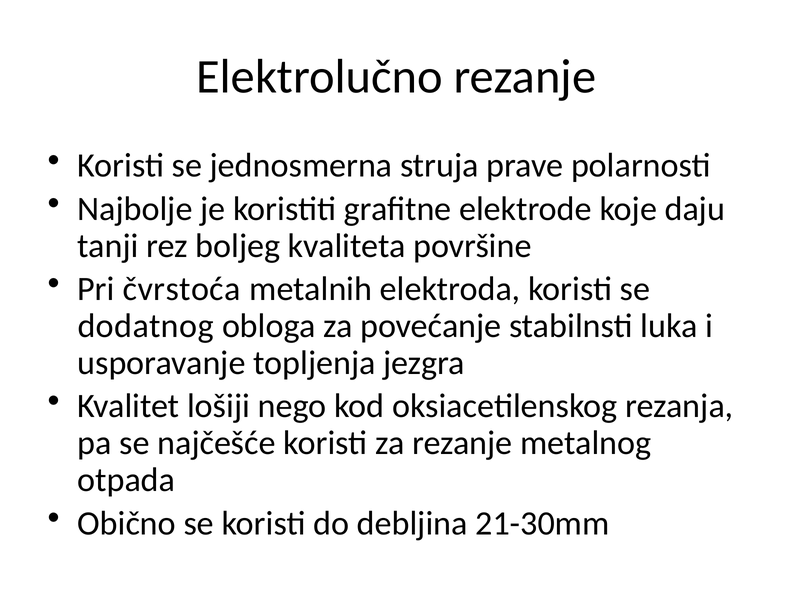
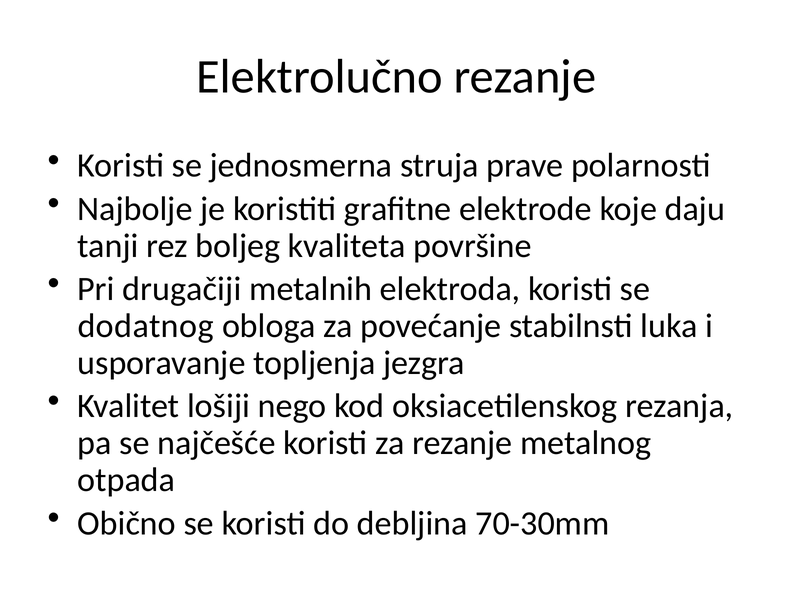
čvrstoća: čvrstoća -> drugačiji (182, 289)
21-30mm: 21-30mm -> 70-30mm (542, 523)
